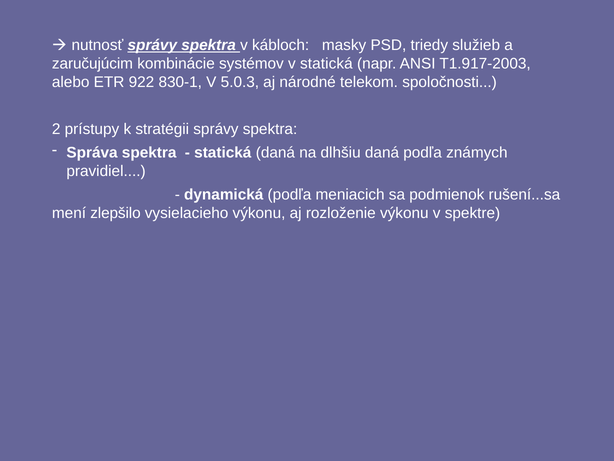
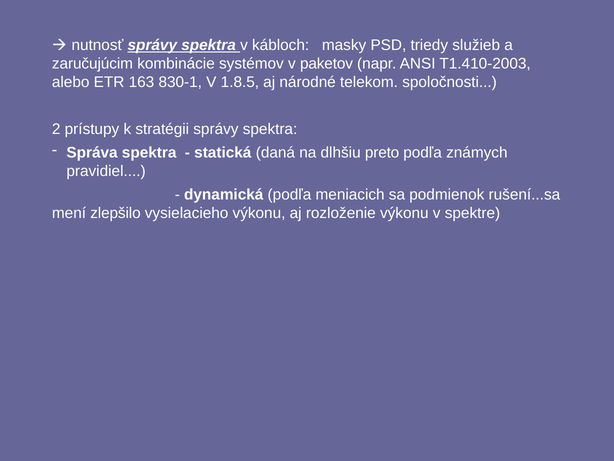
v statická: statická -> paketov (326, 64)
T1.917-2003: T1.917-2003 -> T1.410-2003 (485, 64)
922: 922 -> 163 (141, 82)
5.0.3: 5.0.3 -> 1.8.5 (240, 82)
dlhšiu daná: daná -> preto (382, 153)
